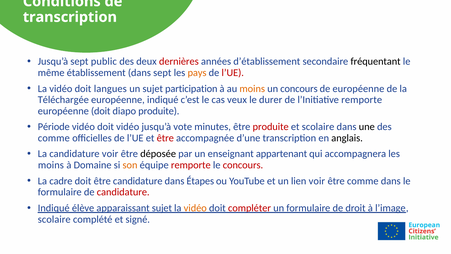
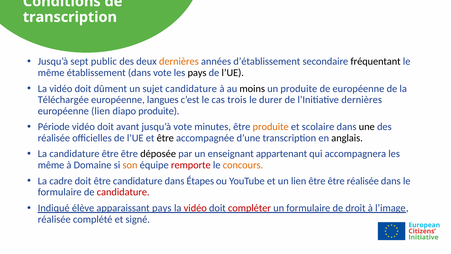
dernières colour: red -> orange (179, 61)
dans sept: sept -> vote (162, 73)
pays colour: orange -> black (197, 73)
l’UE colour: red -> black (233, 73)
langues: langues -> dûment (110, 88)
sujet participation: participation -> candidature (191, 88)
moins colour: orange -> black (252, 88)
un concours: concours -> produite (299, 88)
européenne indiqué: indiqué -> langues (163, 100)
veux: veux -> trois (237, 100)
l’Initiative remporte: remporte -> dernières (362, 100)
européenne doit: doit -> lien (101, 111)
doit vidéo: vidéo -> avant (128, 127)
produite colour: red -> orange (271, 127)
comme: comme -> réalisée (54, 138)
être colour: red -> black (165, 138)
candidature voir: voir -> être (110, 154)
moins: moins -> même (51, 165)
concours colour: red -> orange (243, 165)
lien voir: voir -> être (317, 181)
être comme: comme -> réalisée (363, 181)
apparaissant sujet: sujet -> pays (162, 208)
vidéo colour: orange -> red (195, 208)
scolaire: scolaire -> réalisée (54, 219)
